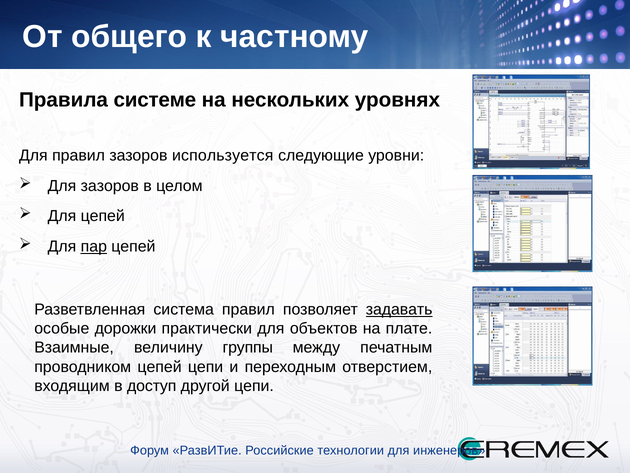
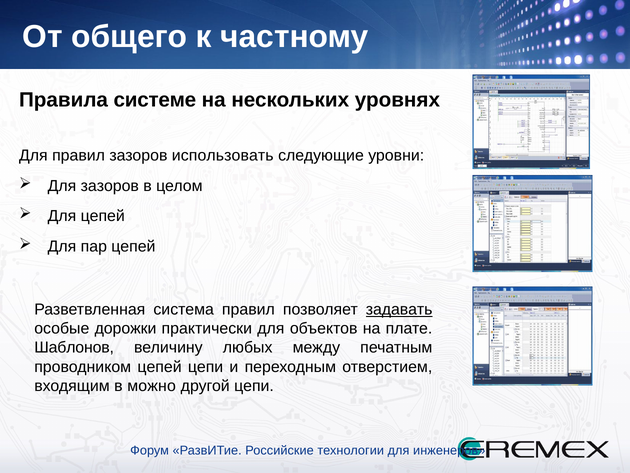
используется: используется -> использовать (223, 155)
пар underline: present -> none (94, 246)
Взаимные: Взаимные -> Шаблонов (74, 347)
группы: группы -> любых (248, 347)
доступ: доступ -> можно (152, 385)
